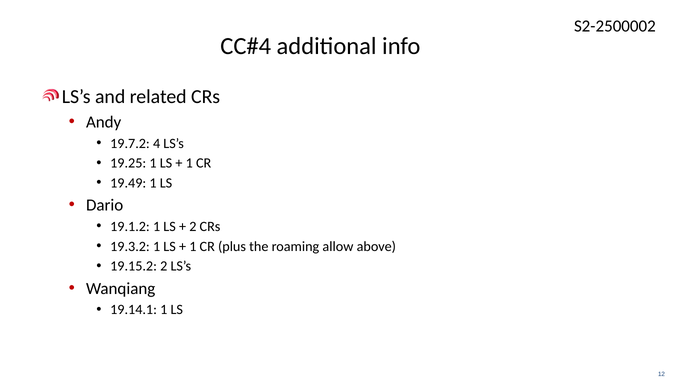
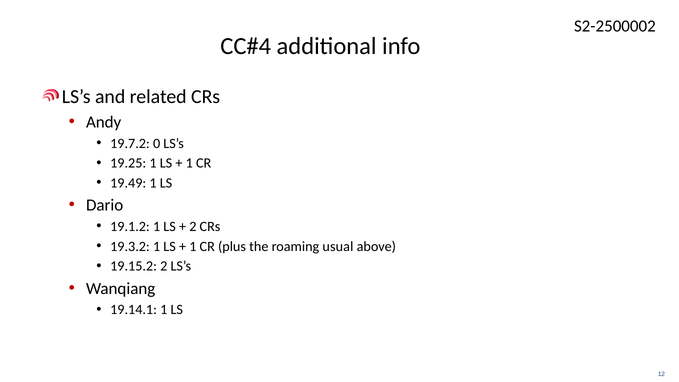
4: 4 -> 0 (157, 143)
allow: allow -> usual (338, 246)
